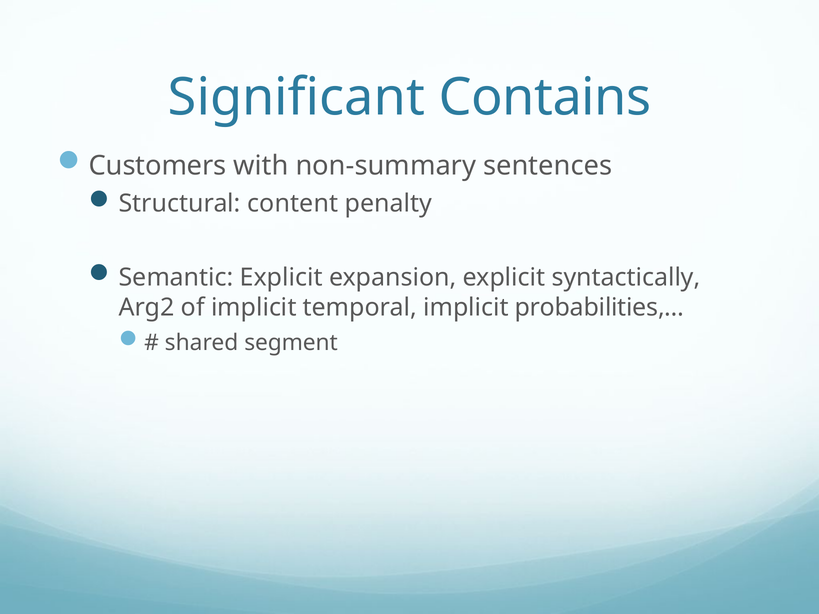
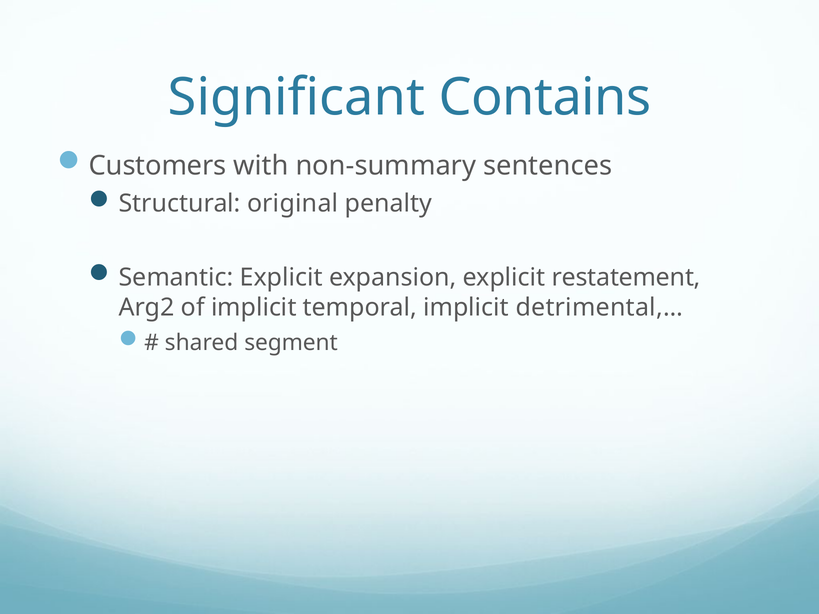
content: content -> original (293, 204)
syntactically: syntactically -> restatement (626, 277)
probabilities,…: probabilities,… -> detrimental,… (599, 308)
